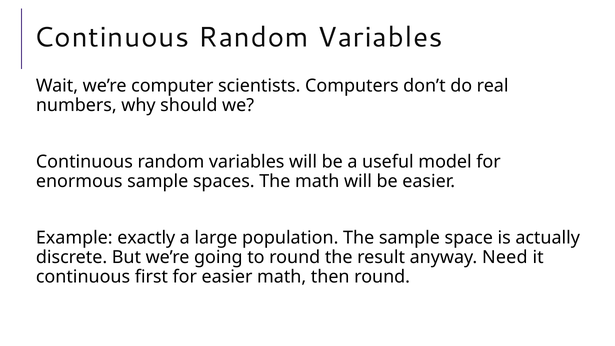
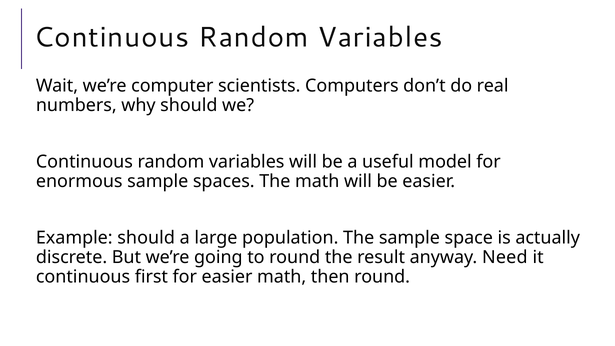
Example exactly: exactly -> should (146, 238)
